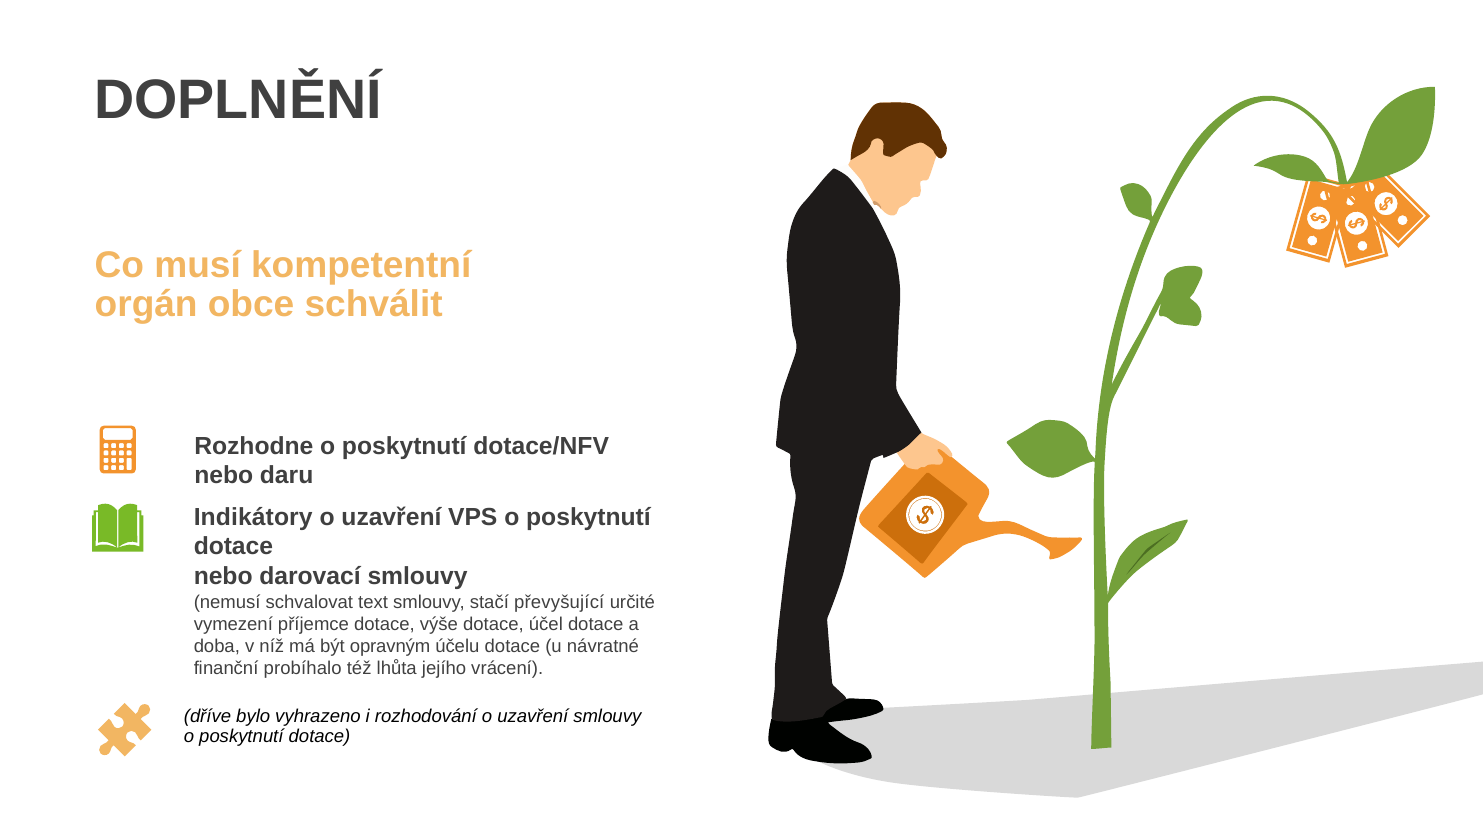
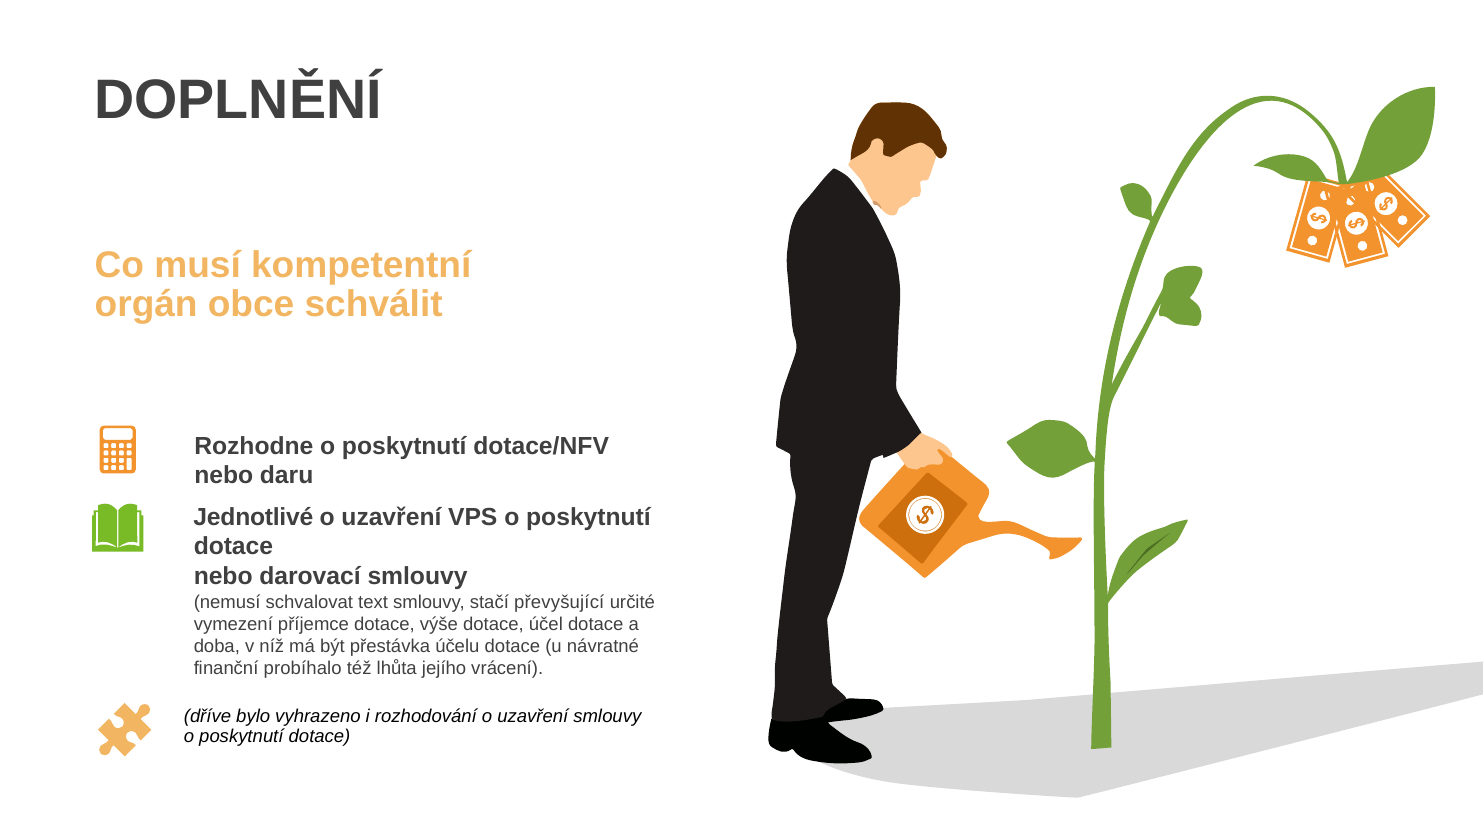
Indikátory: Indikátory -> Jednotlivé (253, 517)
opravným: opravným -> přestávka (390, 647)
